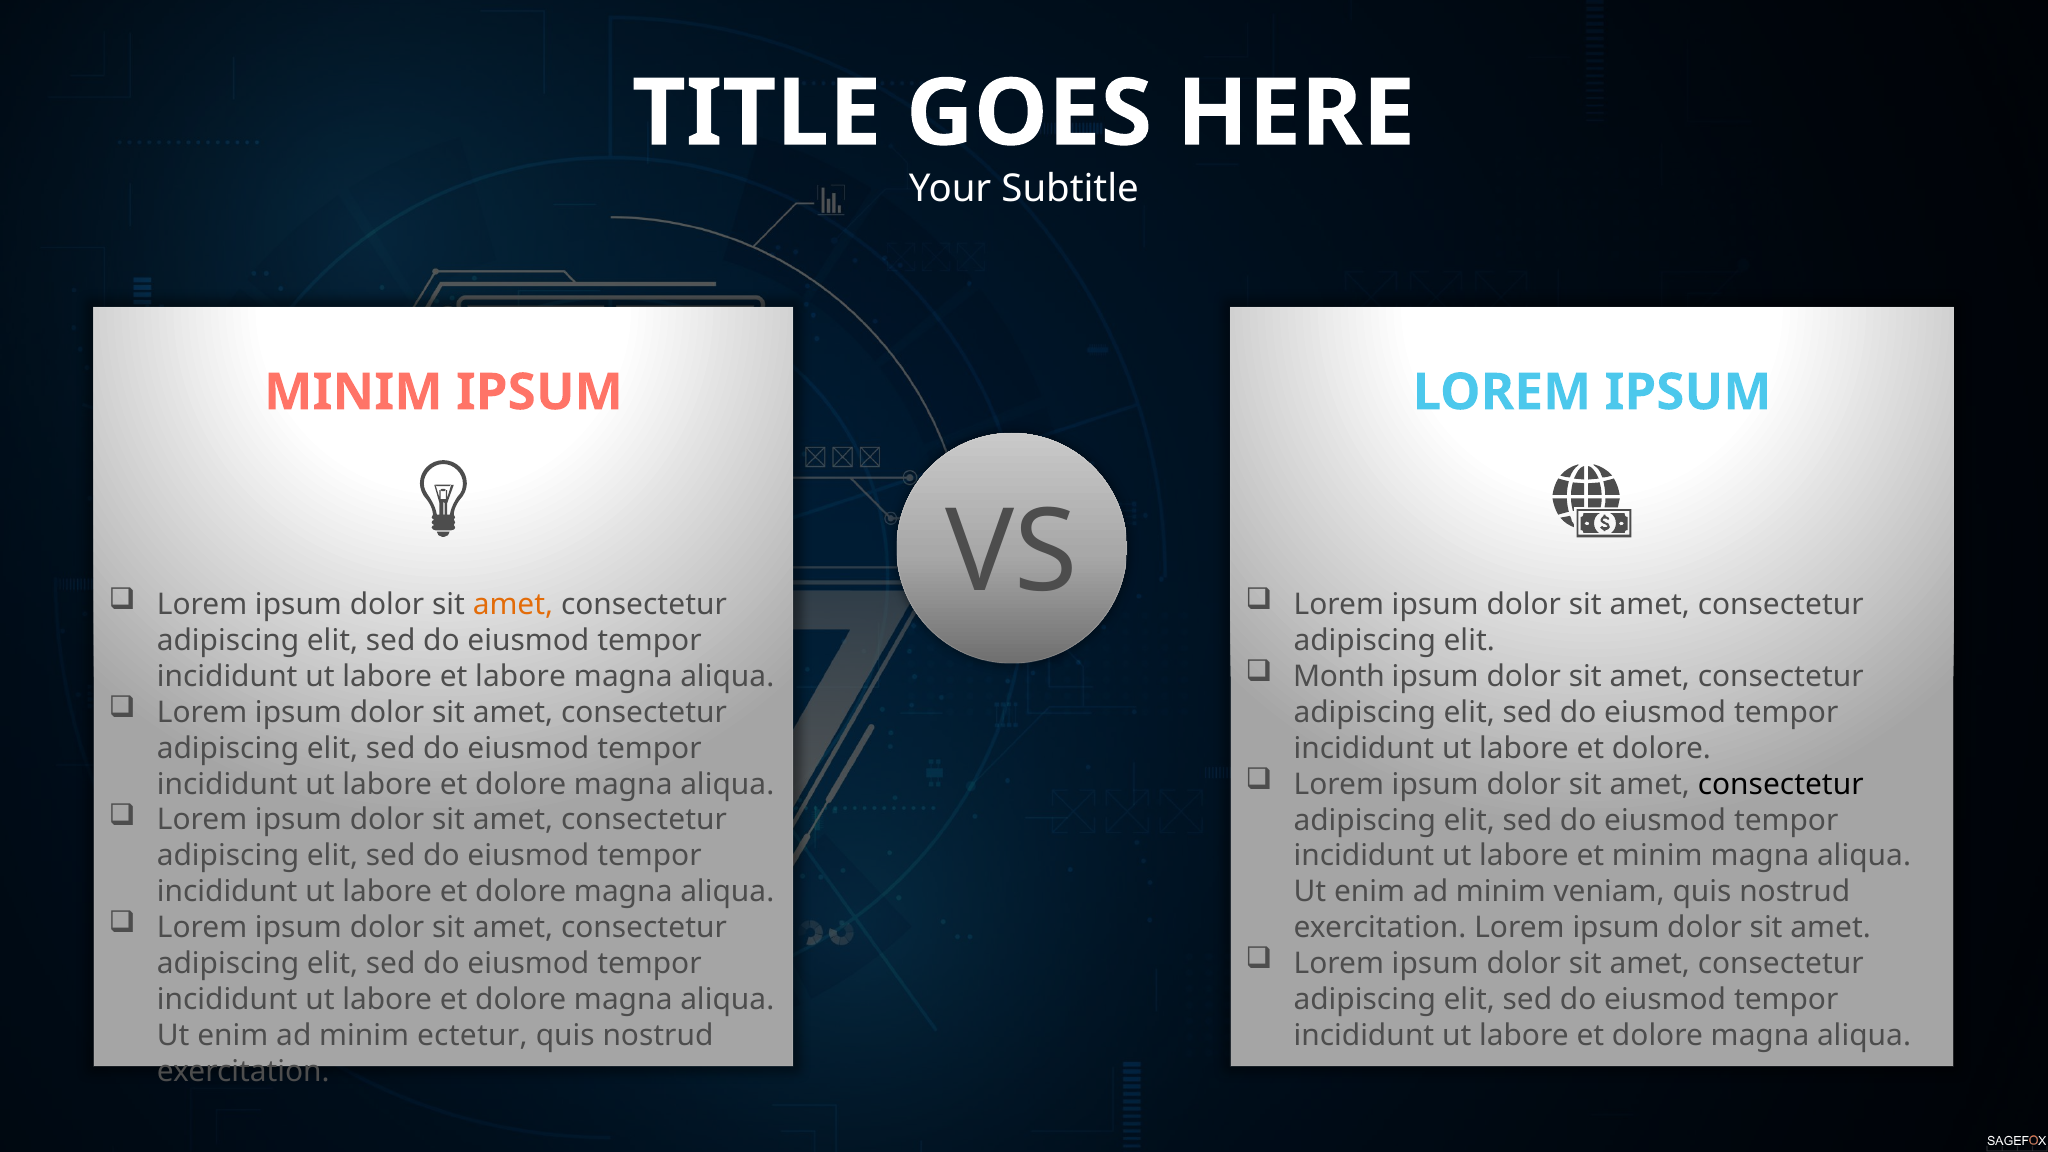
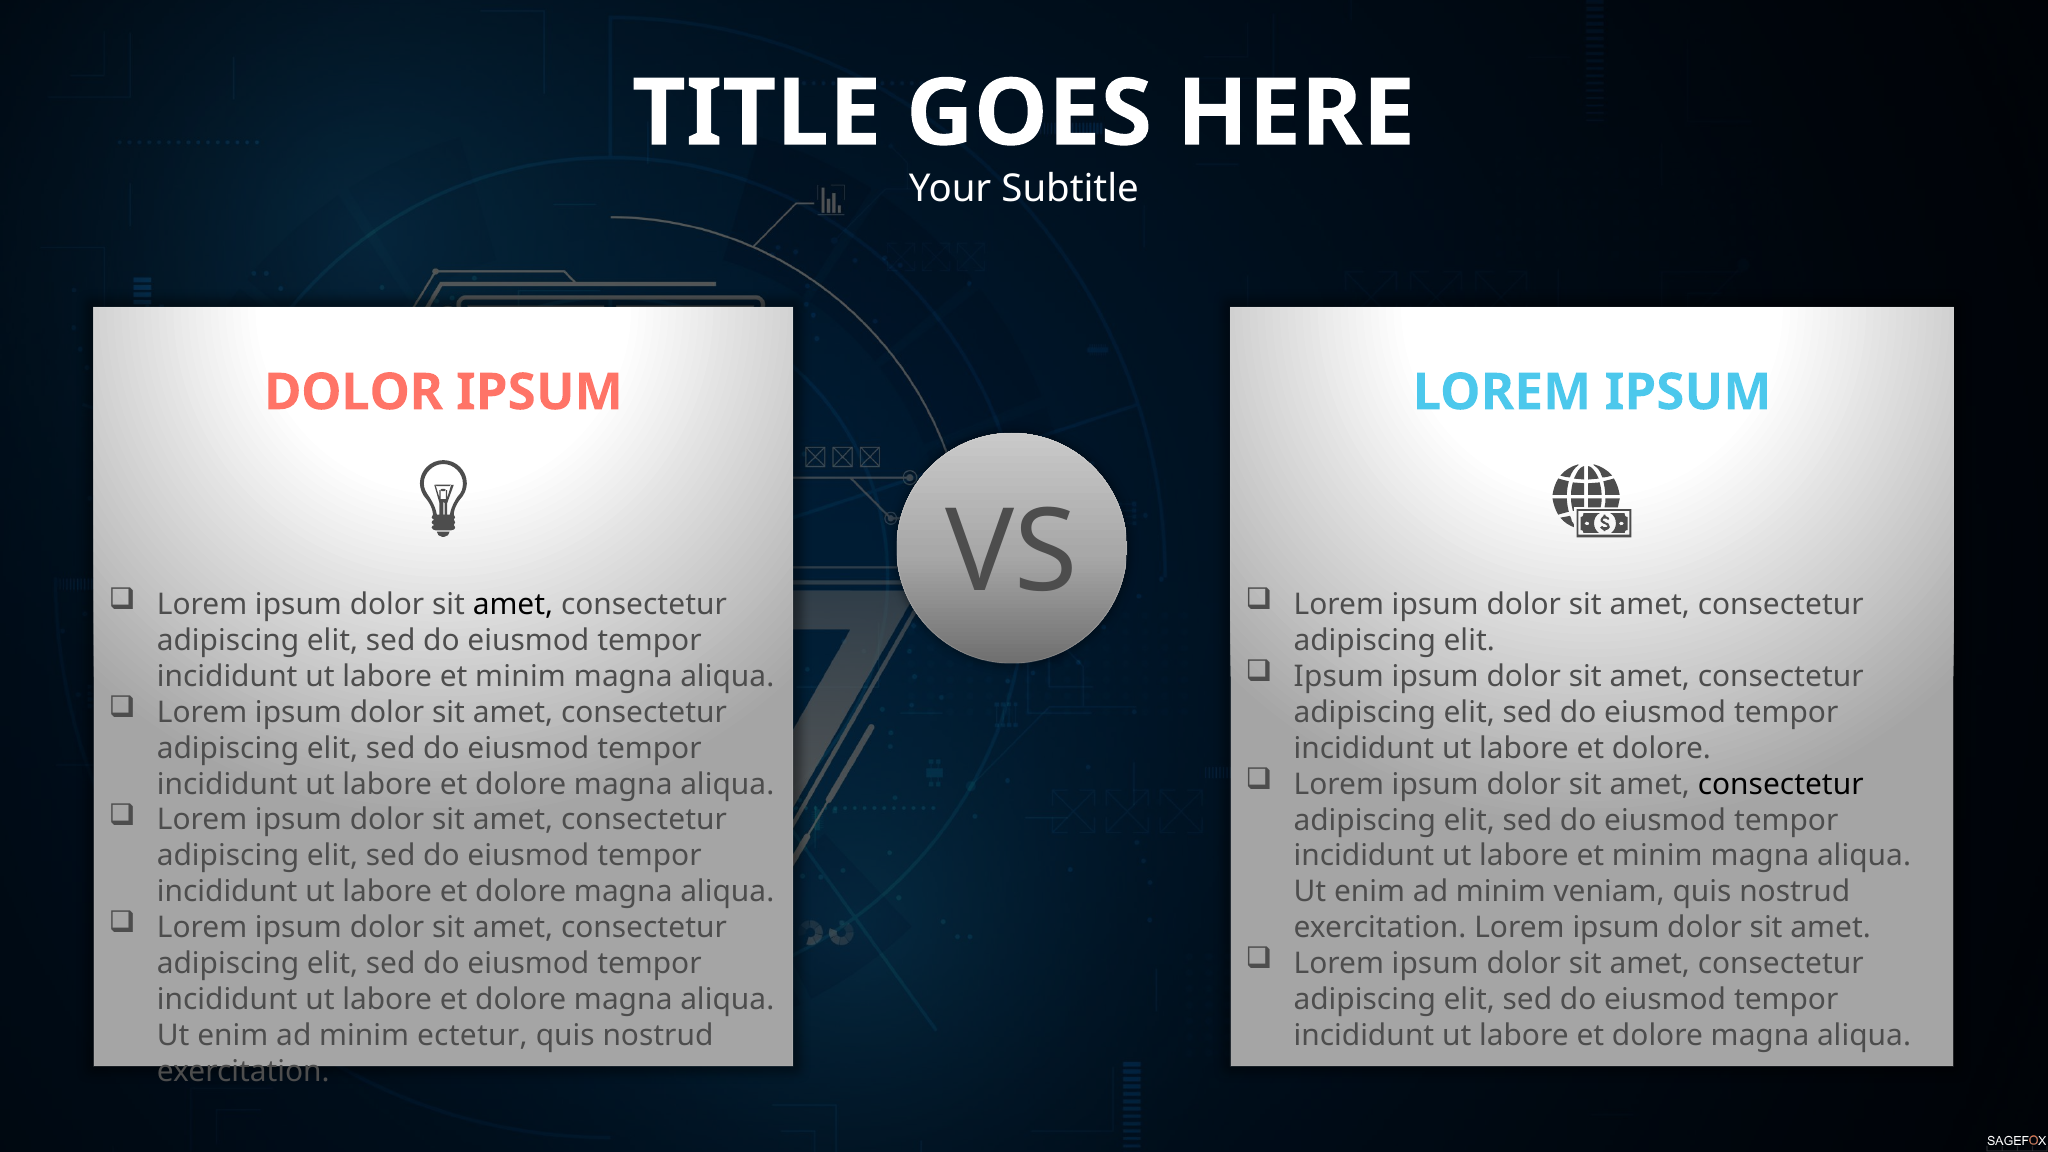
MINIM: MINIM -> DOLOR (354, 392)
amet colour: orange -> black (513, 605)
Month: Month -> Ipsum (1339, 677)
labore: labore -> minim (521, 677)
